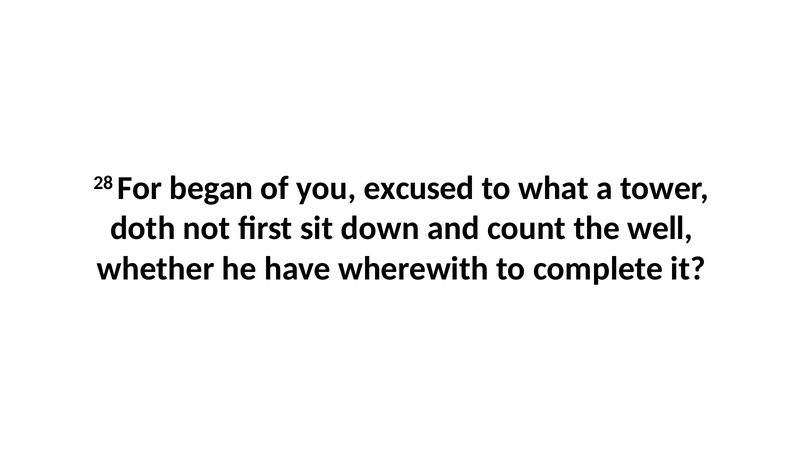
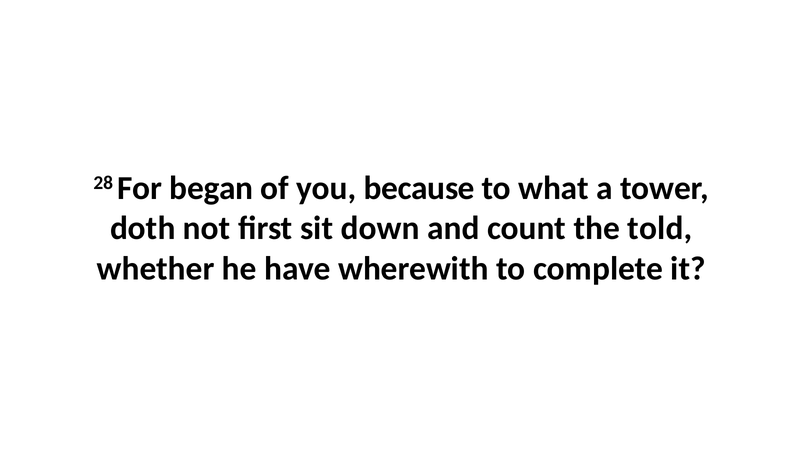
excused: excused -> because (419, 188)
well: well -> told (660, 228)
